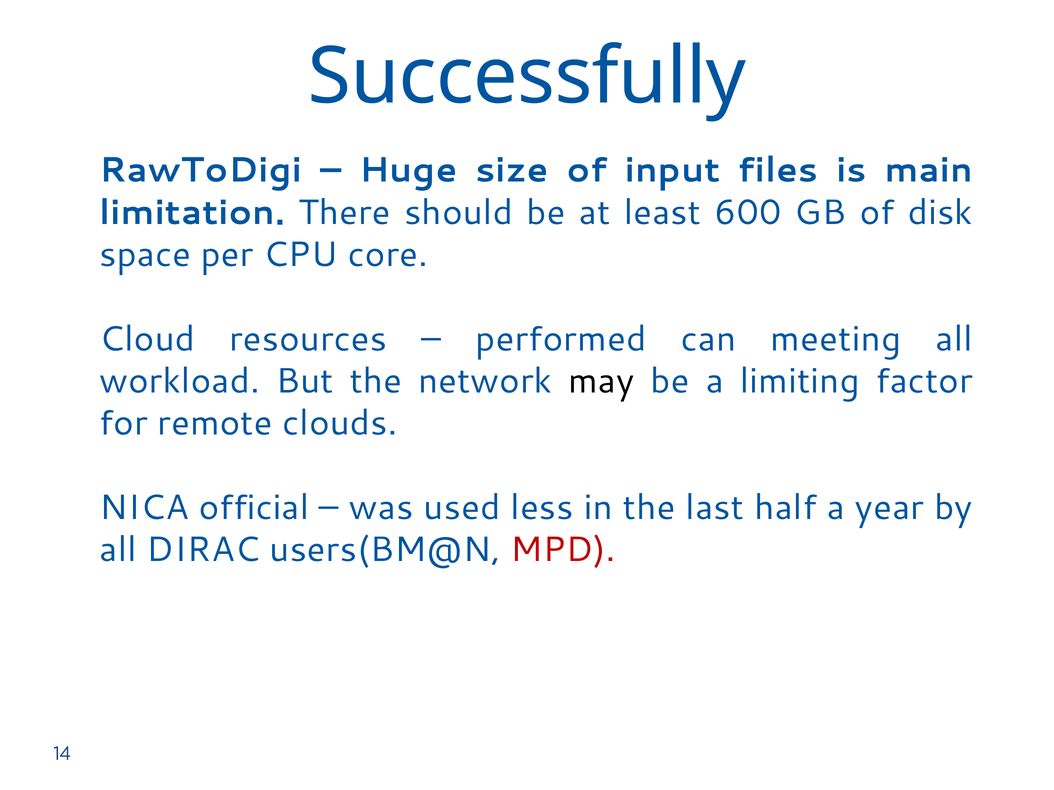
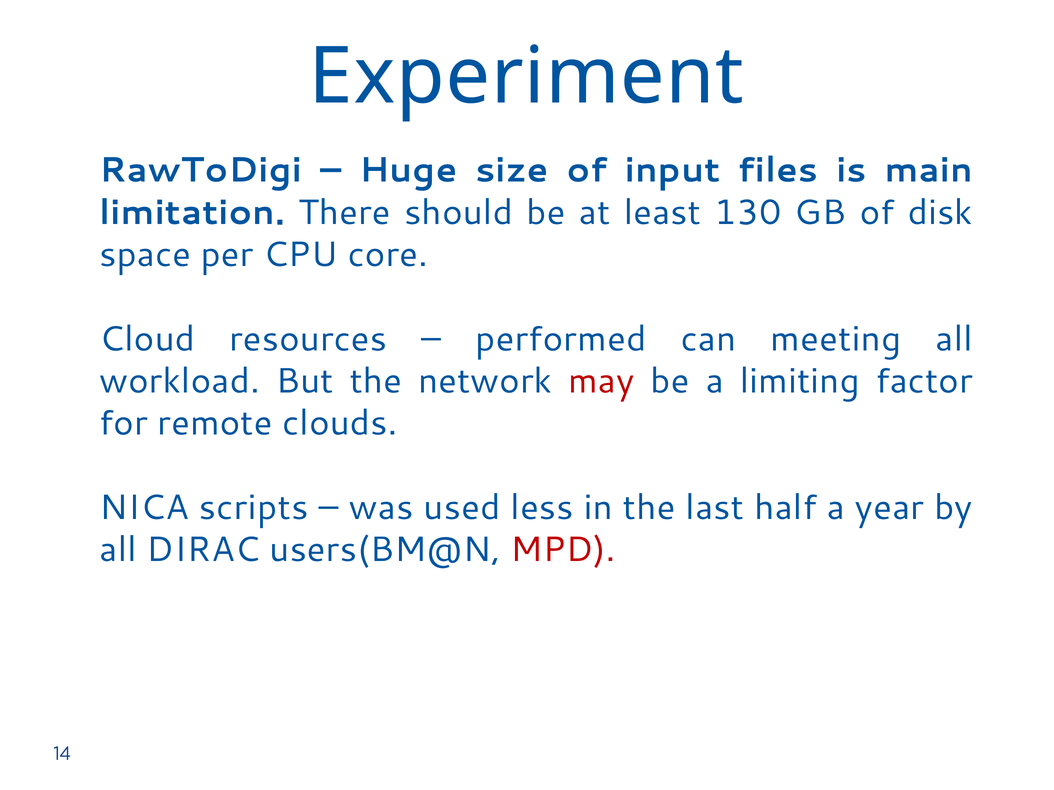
Successfully: Successfully -> Experiment (526, 77)
600: 600 -> 130 (748, 213)
may colour: black -> red (601, 381)
official: official -> scripts (254, 508)
